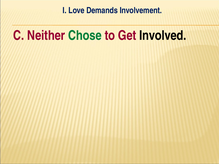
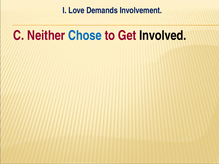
Chose colour: green -> blue (85, 36)
